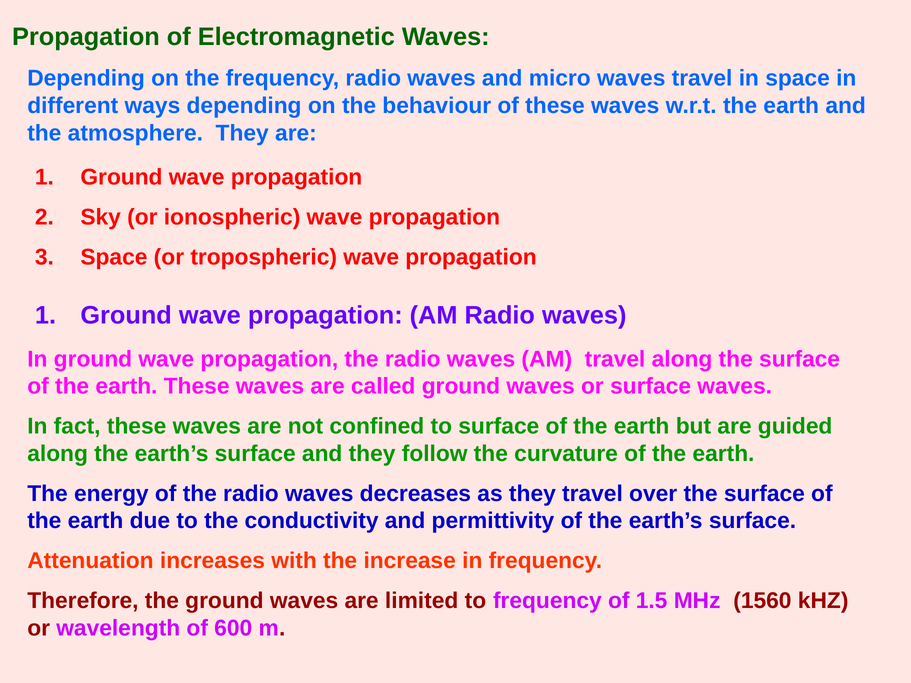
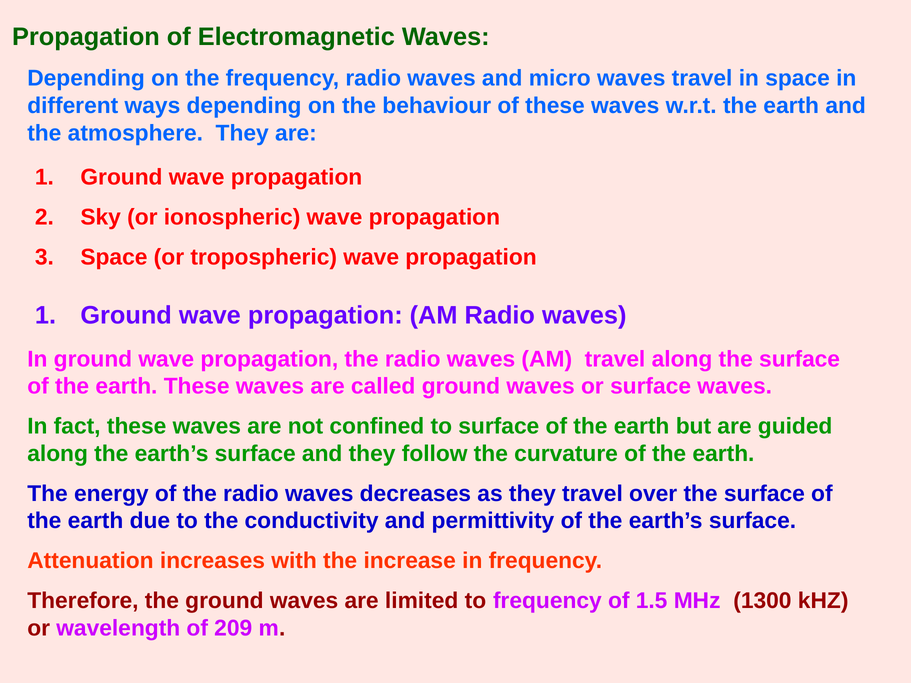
1560: 1560 -> 1300 (762, 601)
600: 600 -> 209 (233, 628)
